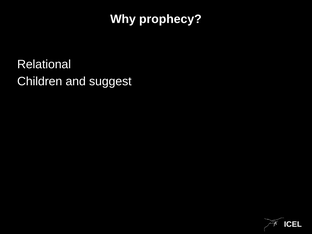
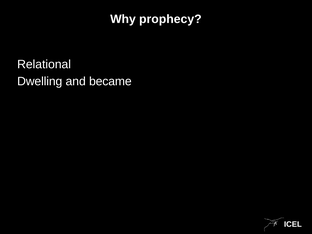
Children: Children -> Dwelling (40, 81)
suggest: suggest -> became (110, 81)
